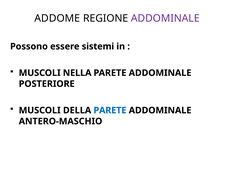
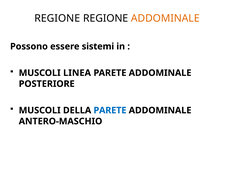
ADDOME: ADDOME -> REGIONE (57, 18)
ADDOMINALE colour: purple -> orange (165, 18)
NELLA: NELLA -> LINEA (77, 73)
